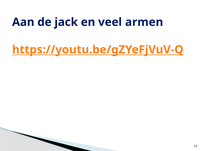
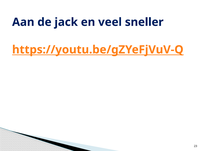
armen: armen -> sneller (144, 22)
